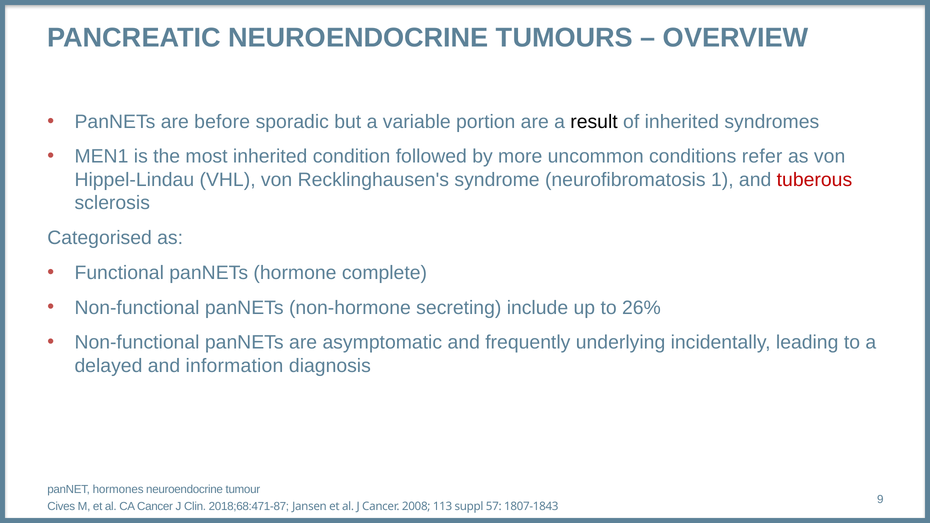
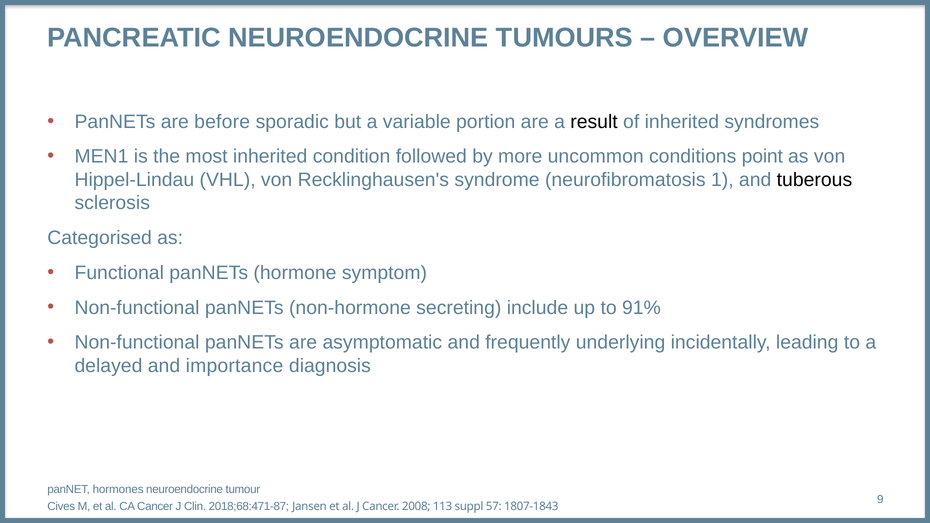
refer: refer -> point (762, 157)
tuberous colour: red -> black (814, 180)
complete: complete -> symptom (384, 273)
26%: 26% -> 91% (641, 308)
information: information -> importance (234, 366)
